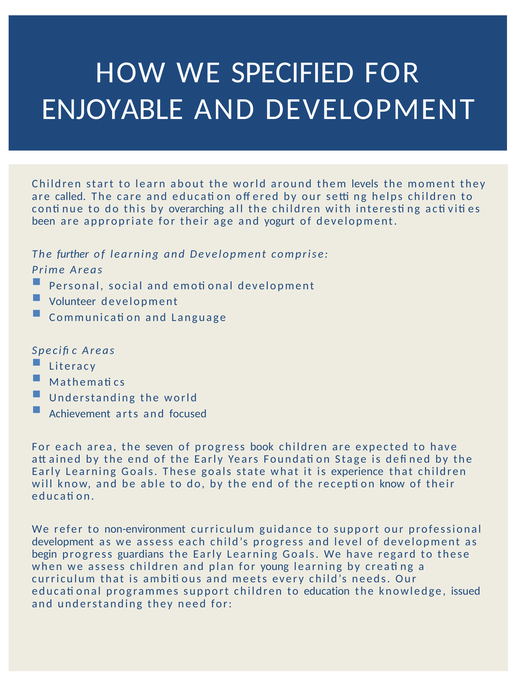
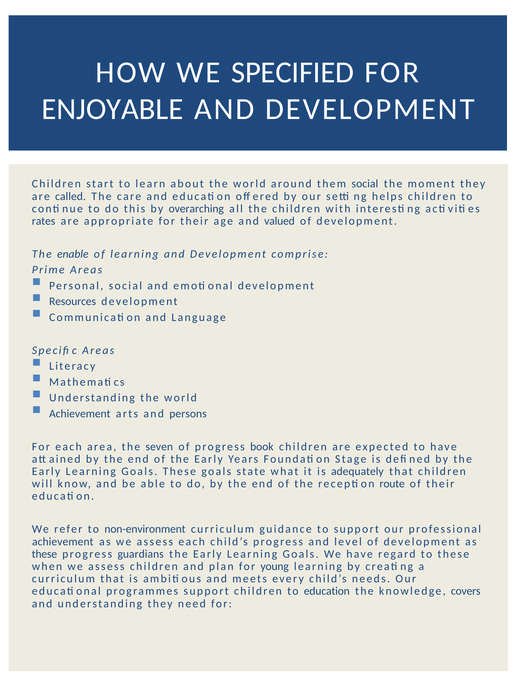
them levels: levels -> social (365, 184)
been: been -> rates (44, 221)
yogurt: yogurt -> valued (280, 221)
further: further -> enable (73, 254)
Volunteer: Volunteer -> Resources (73, 302)
focused: focused -> persons (188, 414)
experience: experience -> adequately (357, 472)
know: know -> route (392, 484)
development: development -> achievement (63, 542)
begin: begin -> these (44, 554)
issued: issued -> covers (466, 591)
